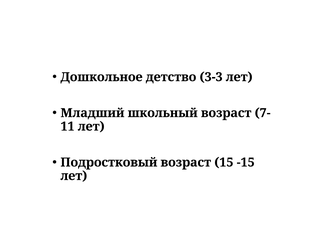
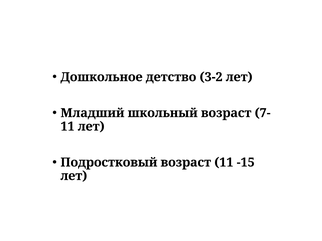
3-3: 3-3 -> 3-2 (211, 77)
возраст 15: 15 -> 11 (224, 163)
